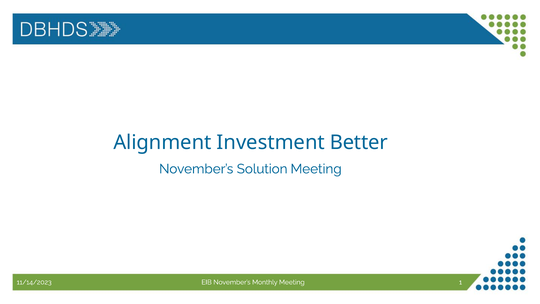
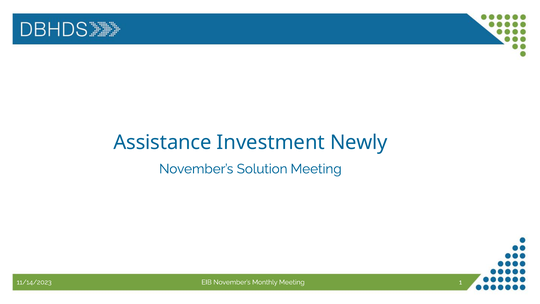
Alignment: Alignment -> Assistance (162, 142)
Better: Better -> Newly (359, 142)
